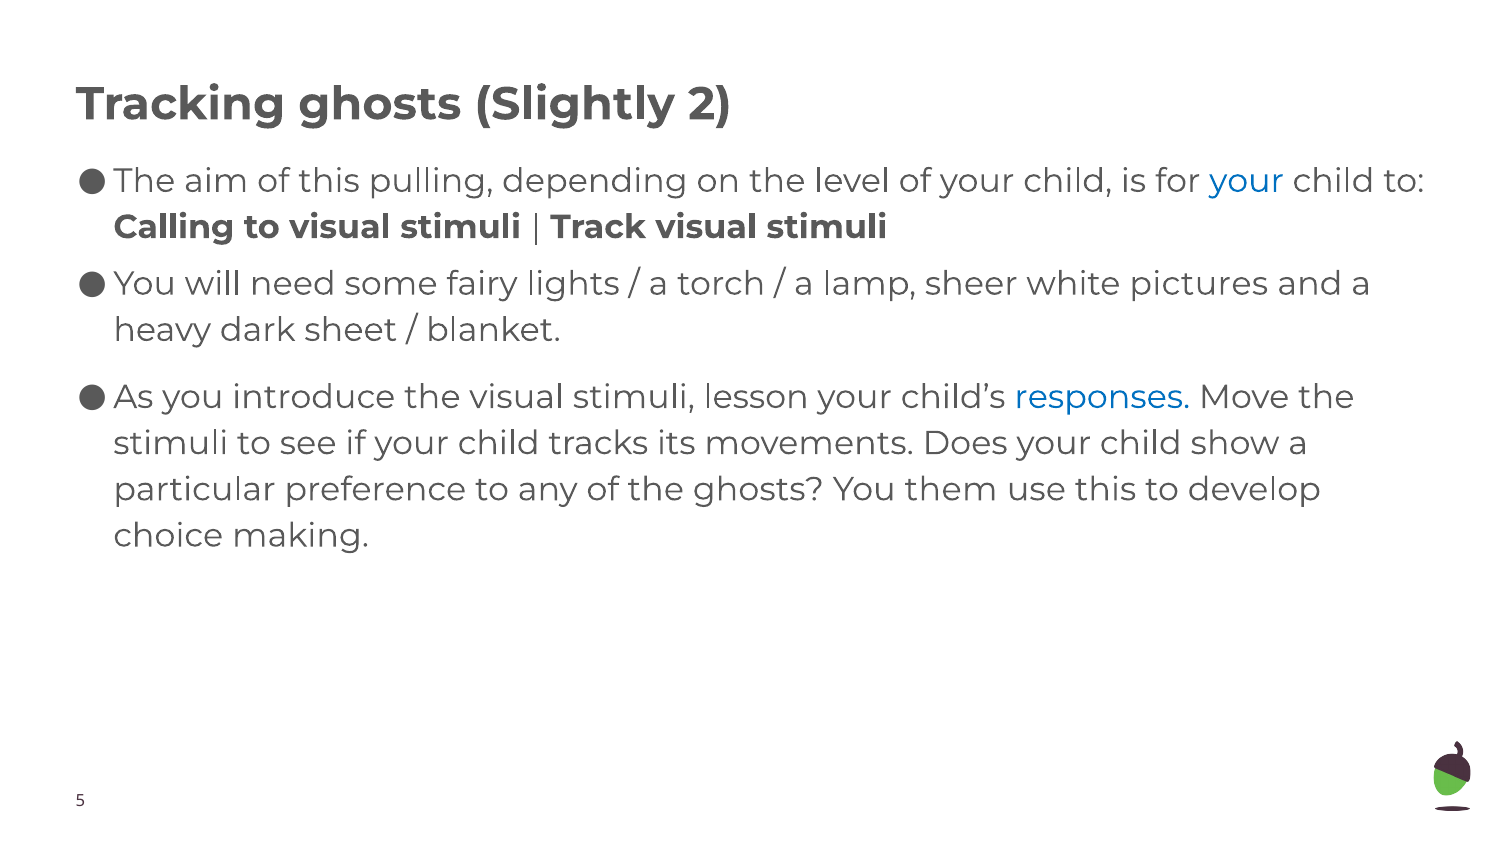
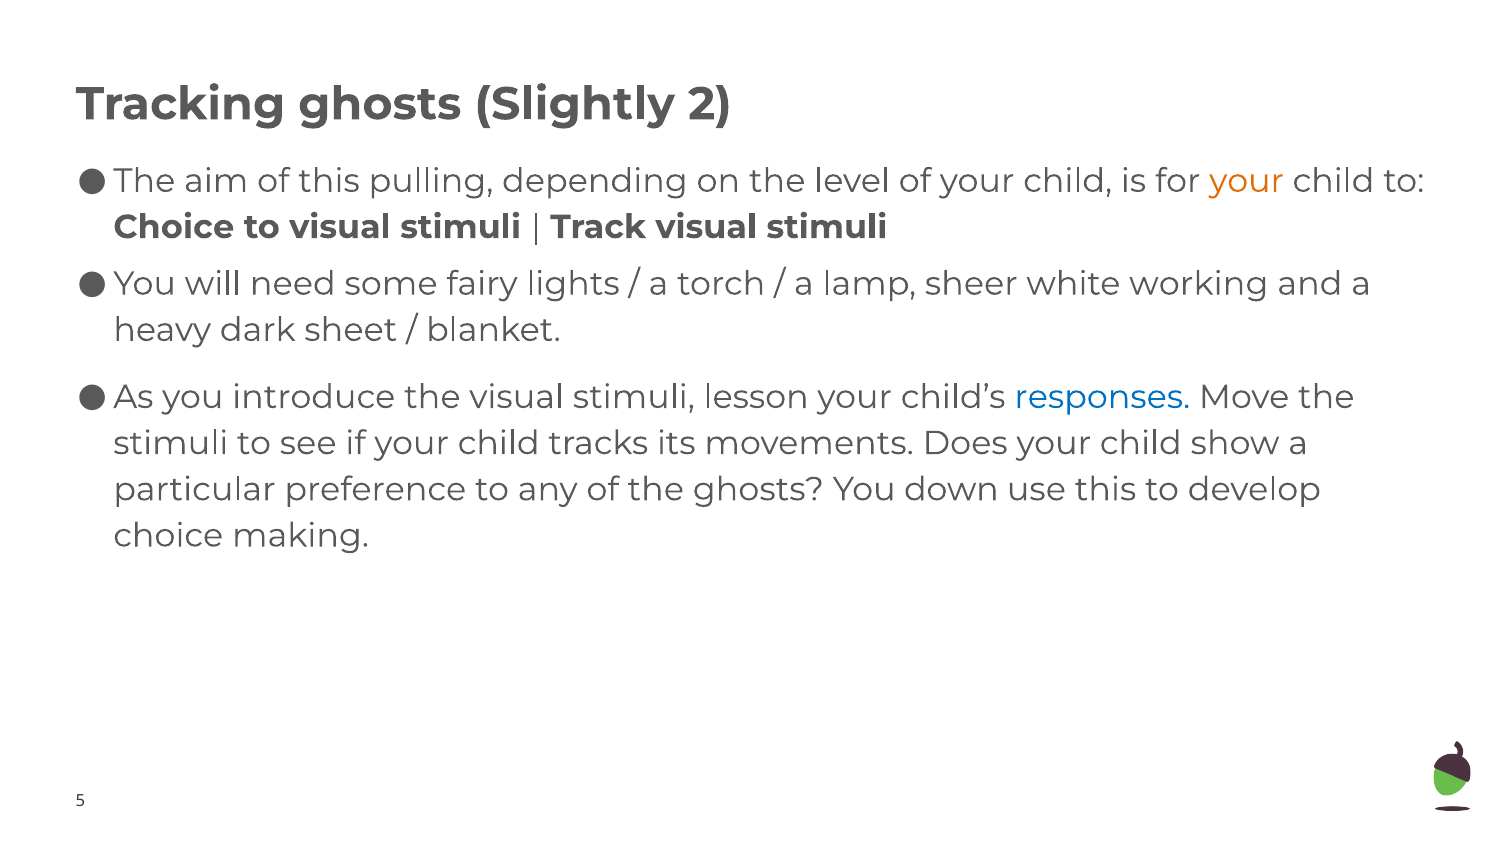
your colour: blue -> orange (1247, 181)
Calling: Calling -> Choice (174, 227)
pictures: pictures -> working (1199, 284)
them: them -> down (951, 489)
